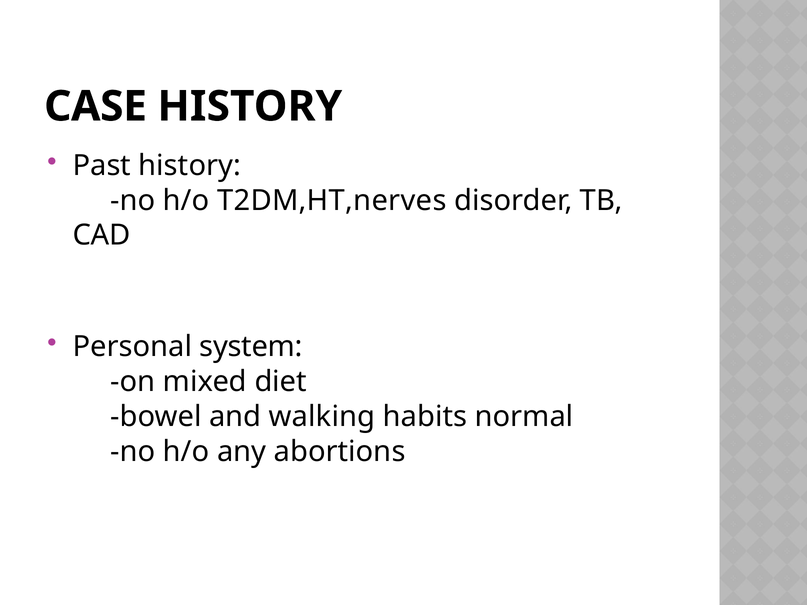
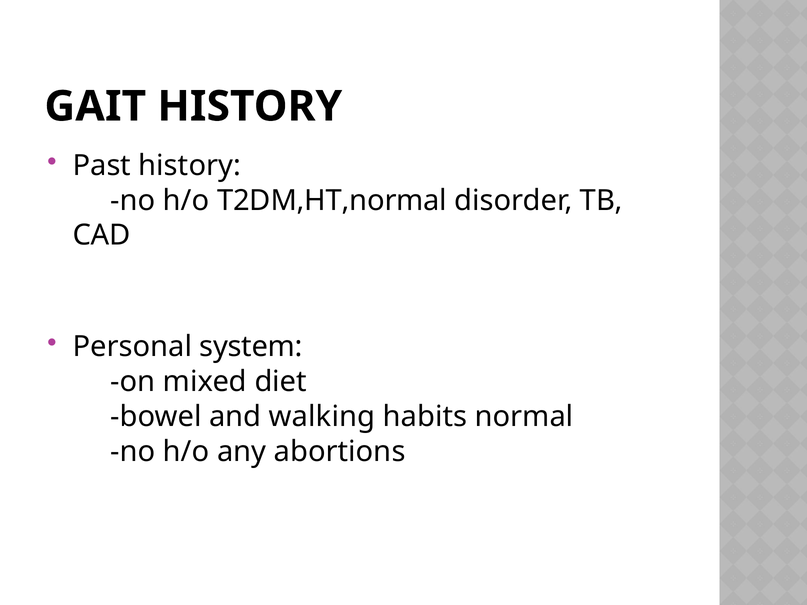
CASE: CASE -> GAIT (95, 107)
T2DM,HT,nerves: T2DM,HT,nerves -> T2DM,HT,normal (332, 200)
